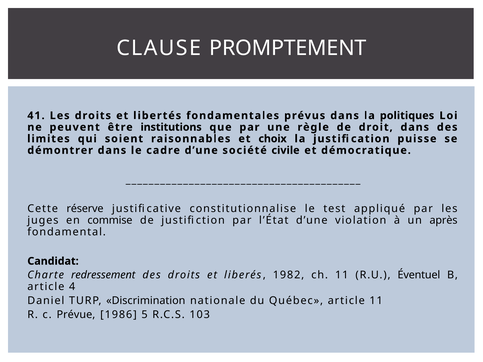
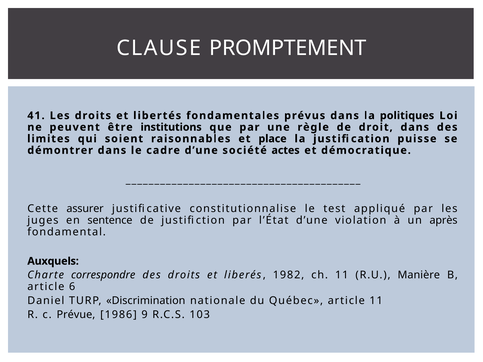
choix: choix -> place (273, 139)
civile: civile -> actes (286, 150)
réserve: réserve -> assurer (85, 209)
commise: commise -> sentence (110, 220)
Candidat: Candidat -> Auxquels (53, 261)
redressement: redressement -> correspondre (103, 275)
Éventuel: Éventuel -> Manière (419, 275)
4: 4 -> 6 (72, 287)
5: 5 -> 9 (145, 315)
